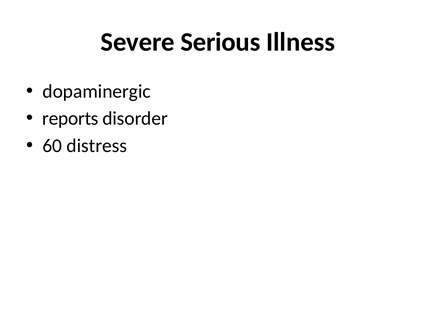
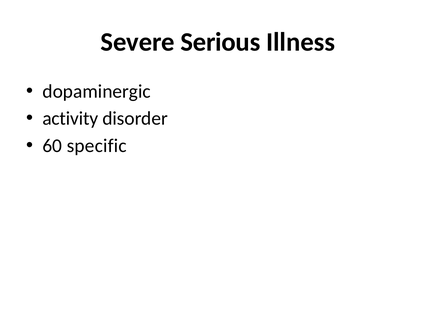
reports: reports -> activity (70, 119)
distress: distress -> specific (97, 146)
